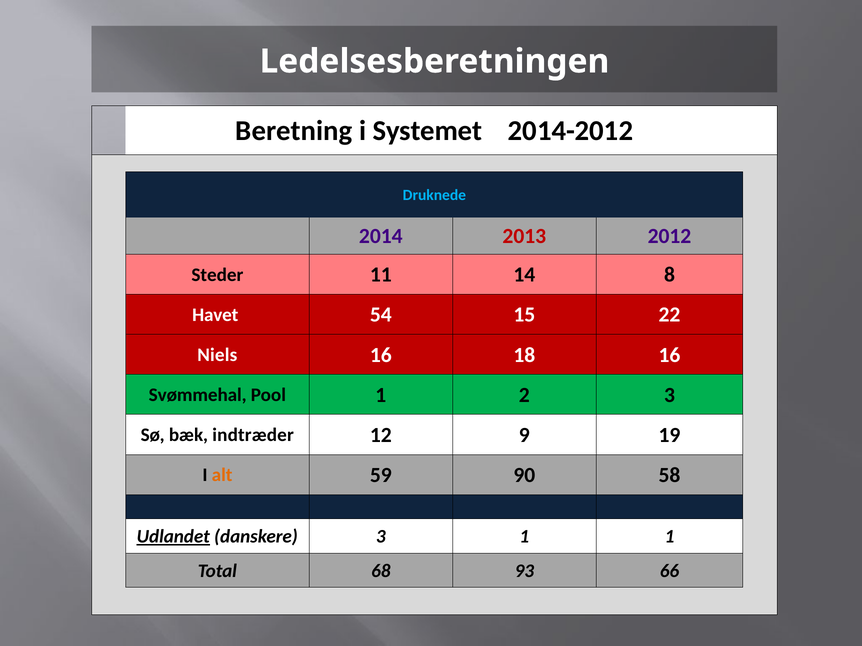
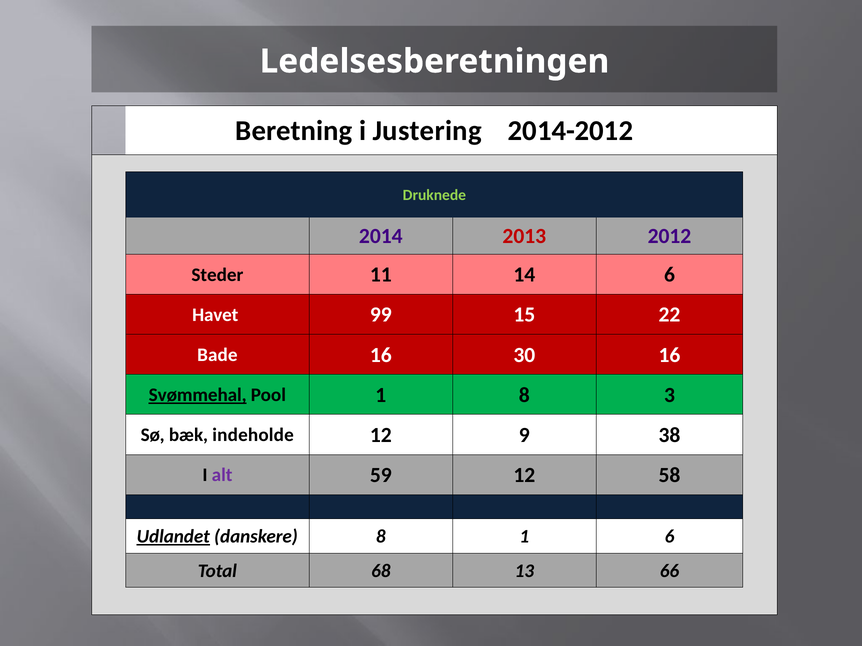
Systemet: Systemet -> Justering (427, 131)
Druknede colour: light blue -> light green (434, 195)
14 8: 8 -> 6 (669, 275)
54: 54 -> 99 (381, 315)
Niels: Niels -> Bade (217, 355)
18: 18 -> 30 (524, 355)
Svømmehal underline: none -> present (198, 395)
1 2: 2 -> 8 (524, 395)
indtræder: indtræder -> indeholde (253, 435)
19: 19 -> 38 (669, 435)
alt colour: orange -> purple (222, 476)
59 90: 90 -> 12 (524, 476)
danskere 3: 3 -> 8 (381, 537)
1 1: 1 -> 6 (670, 537)
93: 93 -> 13 (524, 571)
